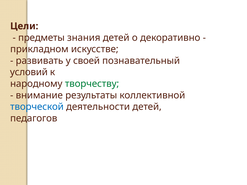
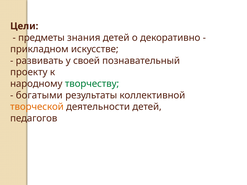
условий: условий -> проекту (29, 72)
внимание: внимание -> богатыми (39, 95)
творческой colour: blue -> orange (37, 107)
